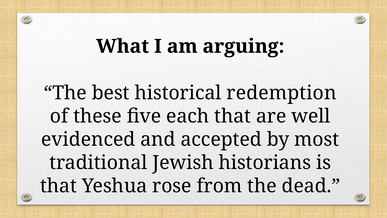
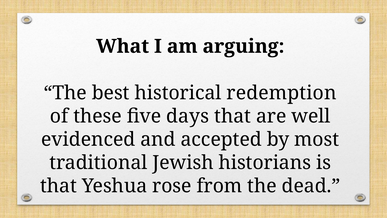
each: each -> days (188, 116)
